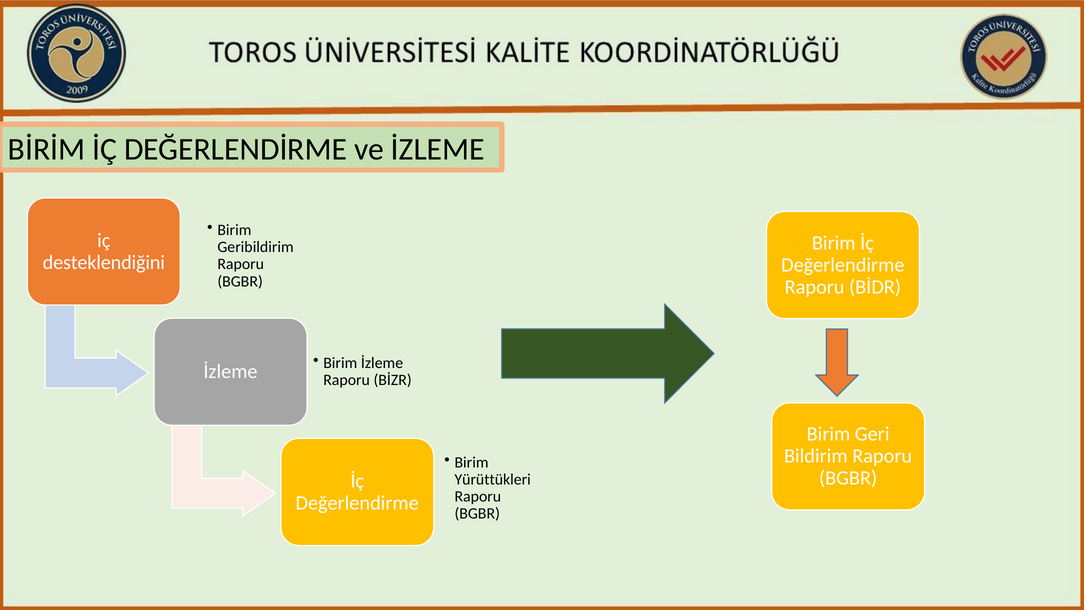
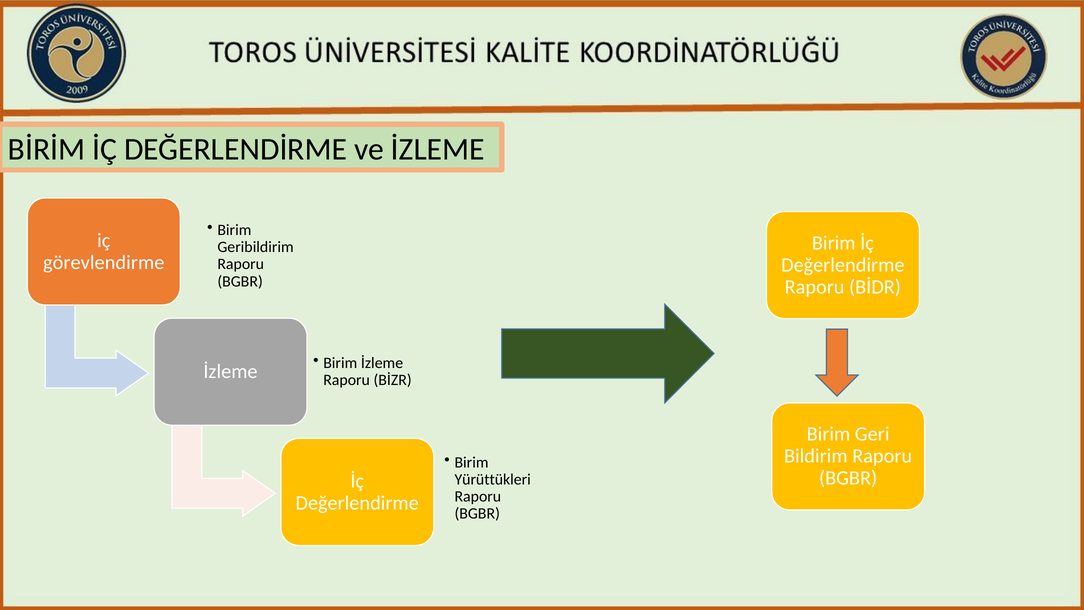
desteklendiğini: desteklendiğini -> görevlendirme (104, 262)
